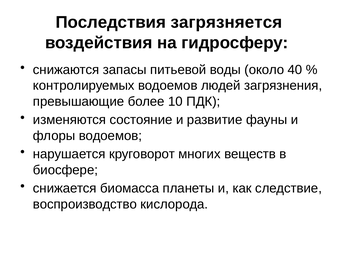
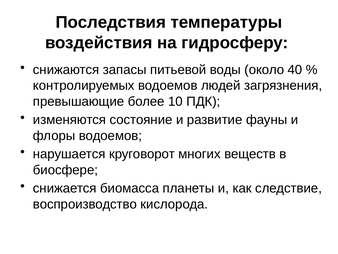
загрязняется: загрязняется -> температуры (226, 22)
